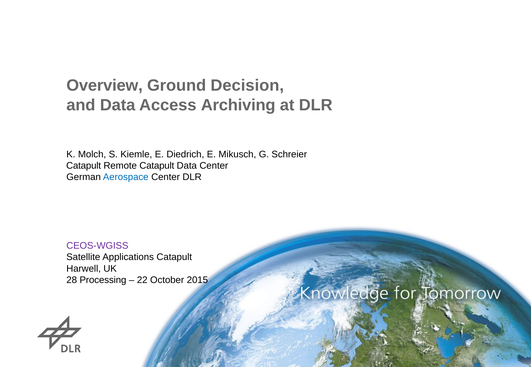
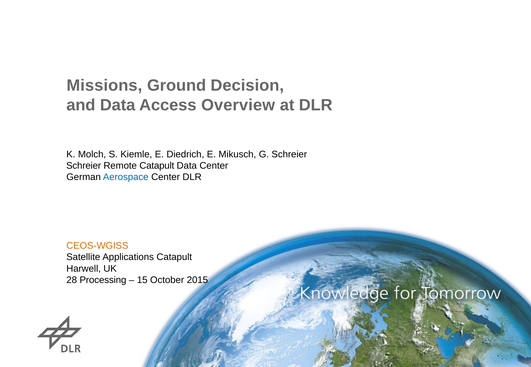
Overview: Overview -> Missions (104, 86)
Archiving: Archiving -> Overview (238, 105)
Catapult: Catapult -> Schreier (84, 166)
CEOS-WGISS colour: purple -> orange (97, 246)
22: 22 -> 15 (142, 280)
